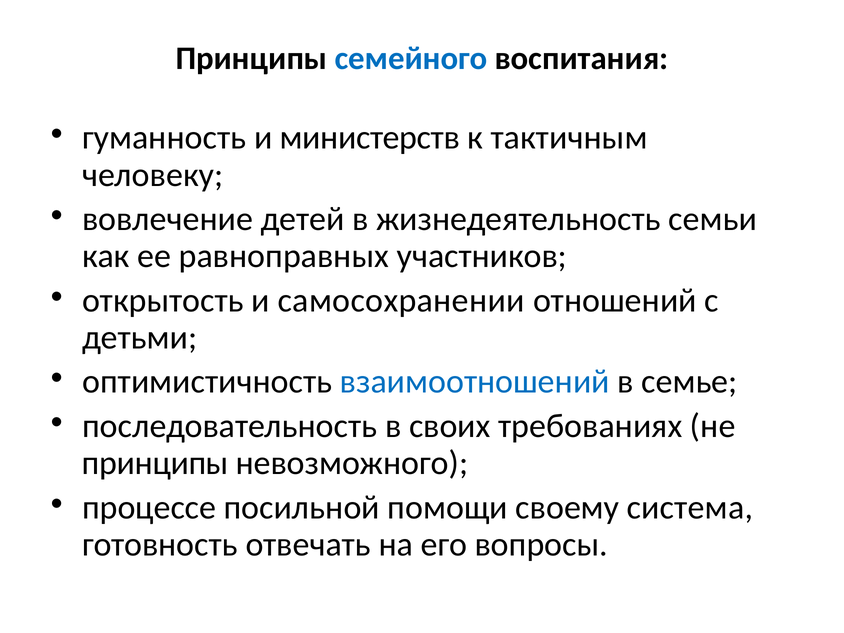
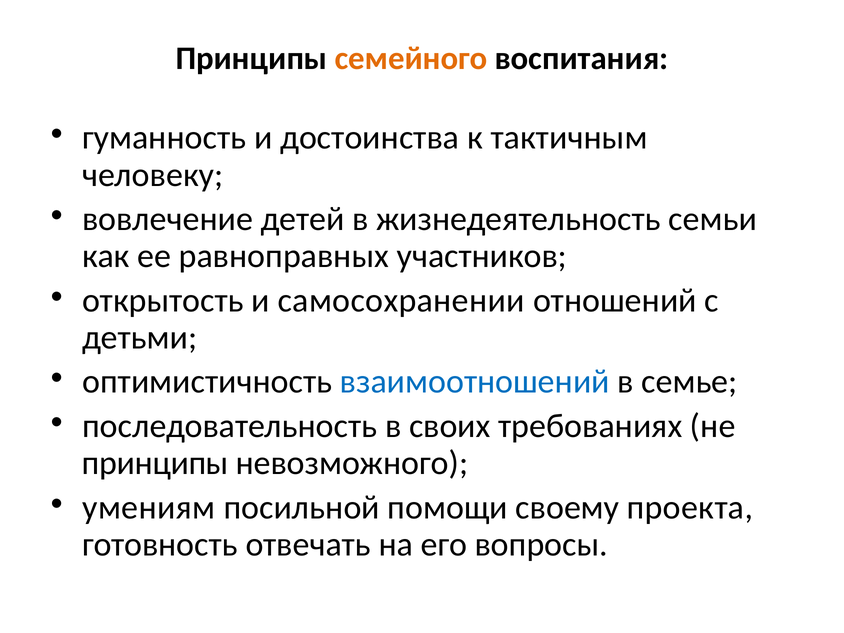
семейного colour: blue -> orange (411, 58)
министерств: министерств -> достоинства (370, 137)
процессе: процессе -> умениям (149, 507)
система: система -> проекта (690, 507)
